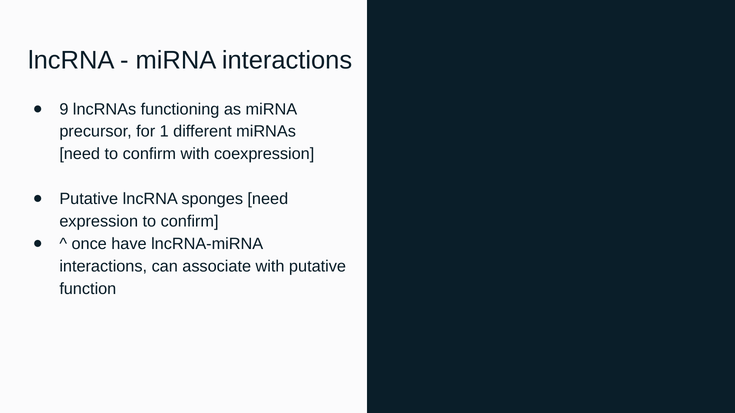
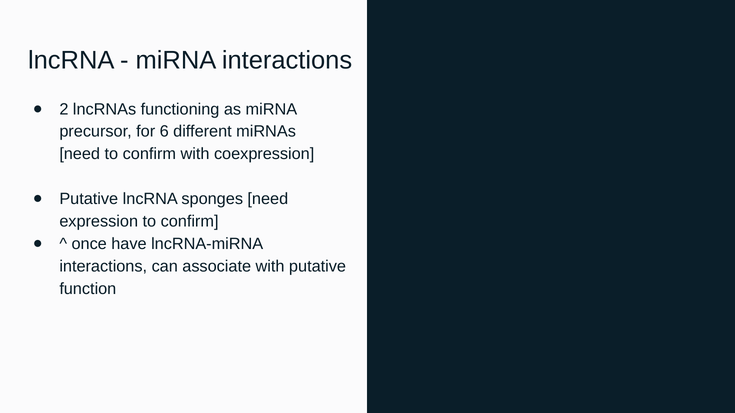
9: 9 -> 2 (64, 109)
1: 1 -> 6 (164, 132)
